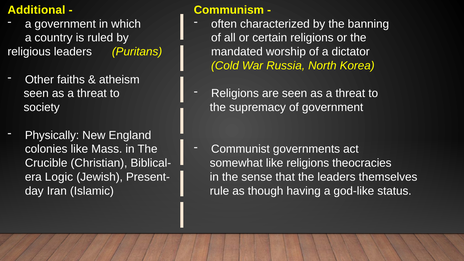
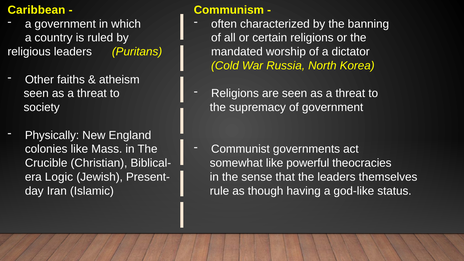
Additional: Additional -> Caribbean (36, 10)
like religions: religions -> powerful (308, 163)
